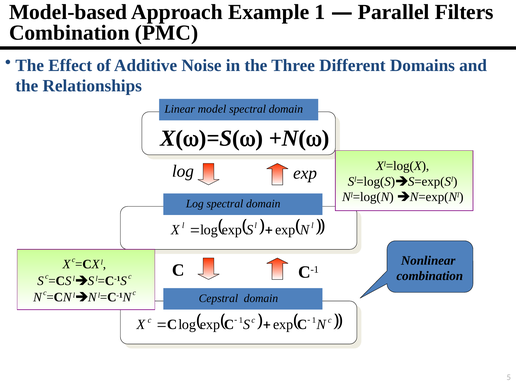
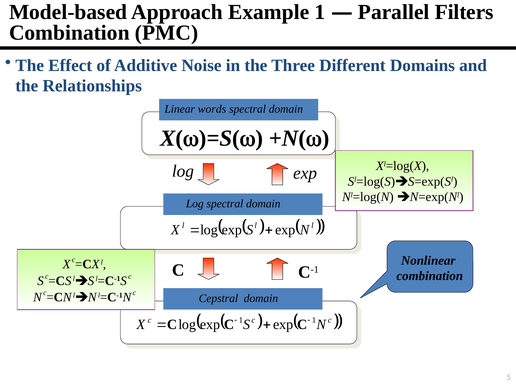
model: model -> words (212, 109)
